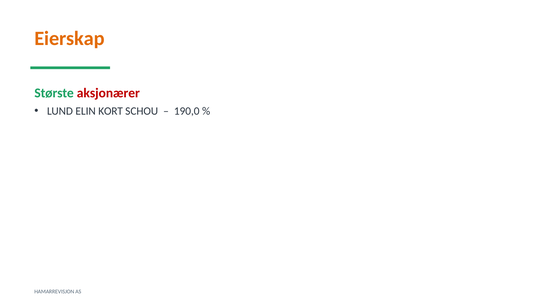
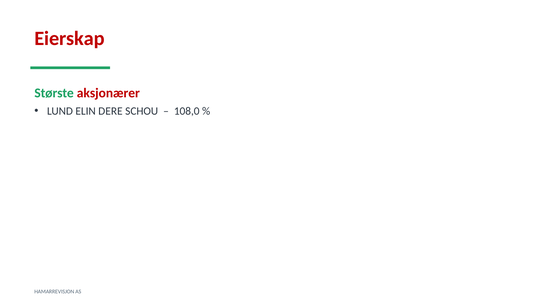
Eierskap colour: orange -> red (70, 39)
KORT: KORT -> DERE (110, 111)
190,0: 190,0 -> 108,0 (187, 111)
